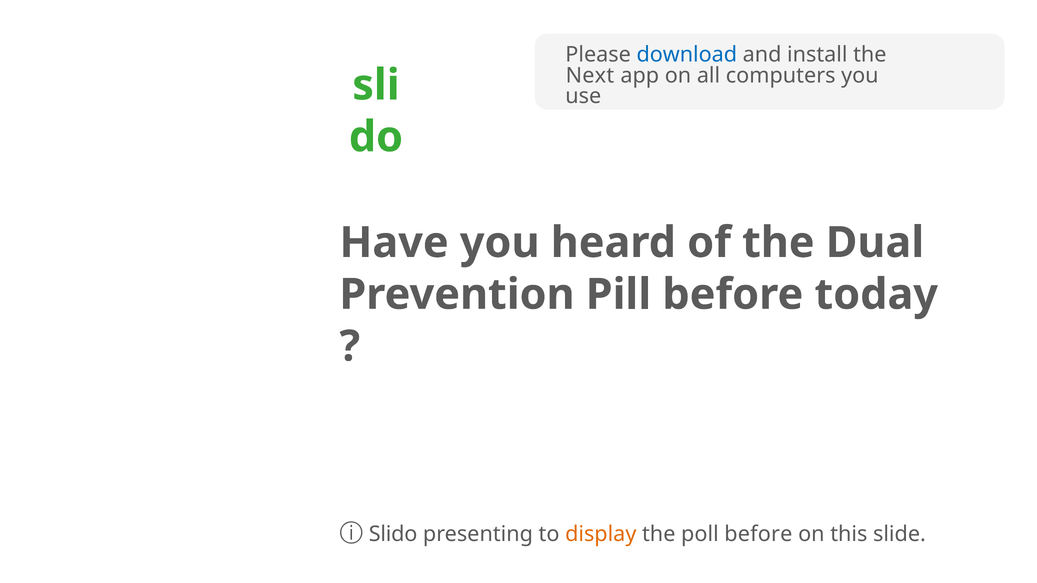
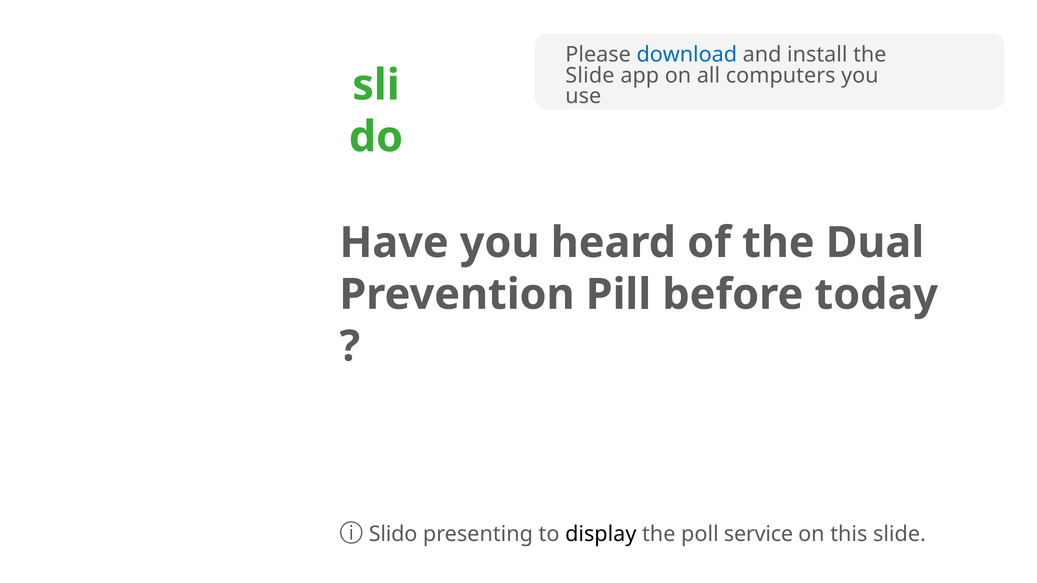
Next: Next -> Slide (590, 76)
display colour: orange -> black (601, 535)
poll before: before -> service (759, 535)
